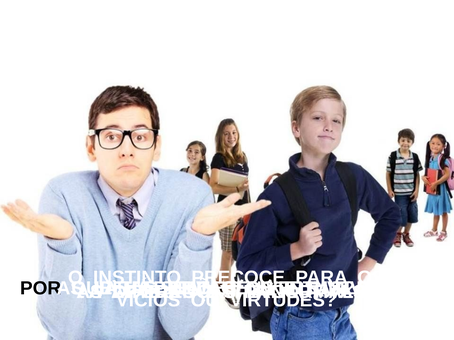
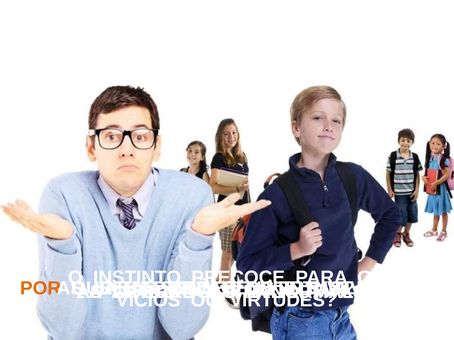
POR colour: black -> orange (41, 289)
